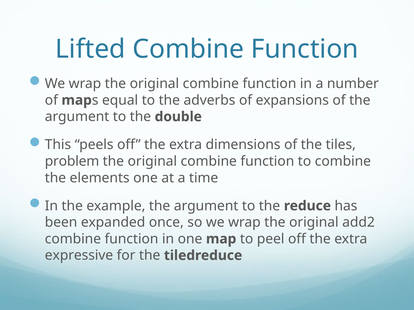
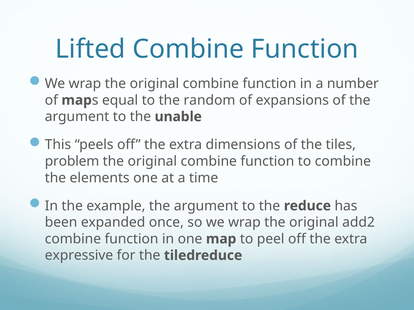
adverbs: adverbs -> random (209, 100)
double: double -> unable (178, 117)
